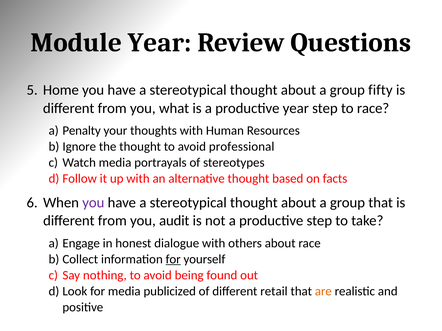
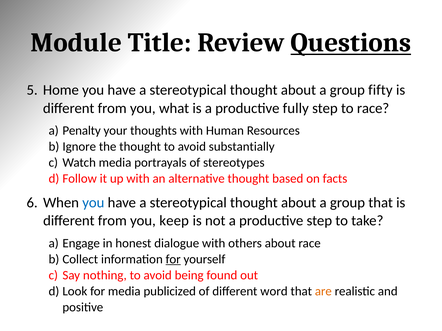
Module Year: Year -> Title (160, 43)
Questions underline: none -> present (351, 43)
productive year: year -> fully (296, 108)
professional: professional -> substantially (242, 147)
you colour: purple -> blue (93, 203)
audit: audit -> keep (174, 221)
retail: retail -> word (274, 292)
